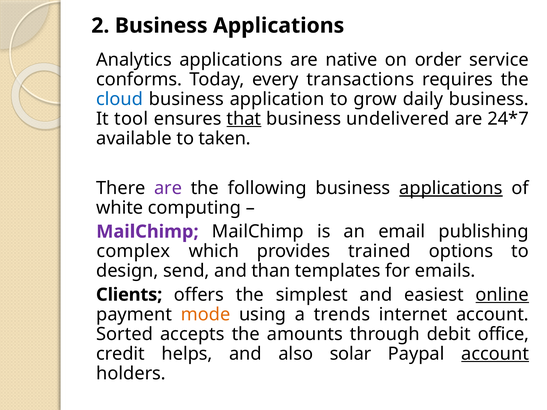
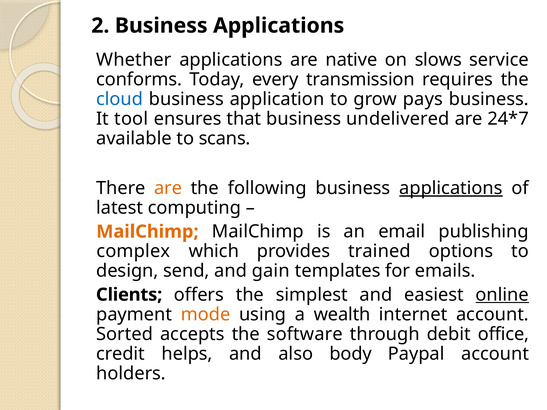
Analytics: Analytics -> Whether (134, 60)
order: order -> slows (438, 60)
transactions: transactions -> transmission (360, 79)
daily: daily -> pays (423, 99)
that underline: present -> none (244, 119)
taken: taken -> scans (225, 139)
are colour: purple -> orange (168, 188)
white: white -> latest (120, 208)
MailChimp colour: purple -> orange (147, 232)
than: than -> gain (271, 271)
trends: trends -> wealth (342, 315)
amounts: amounts -> software (305, 334)
solar: solar -> body (351, 354)
account underline: present -> none (495, 354)
